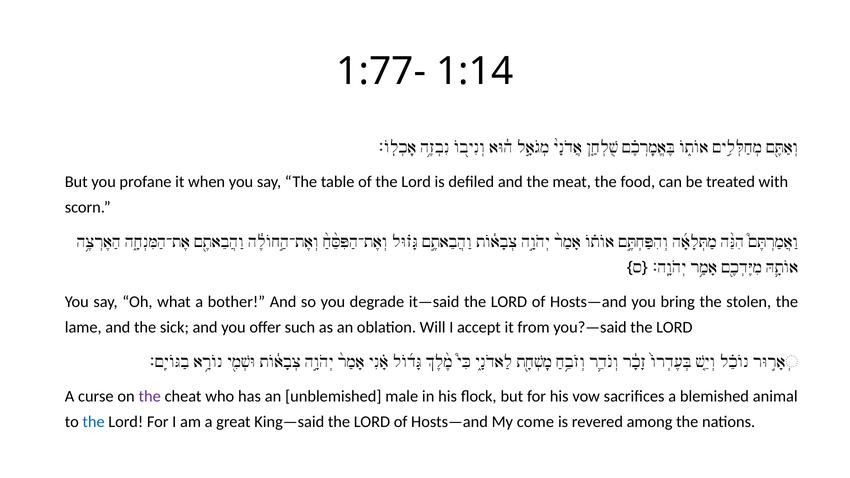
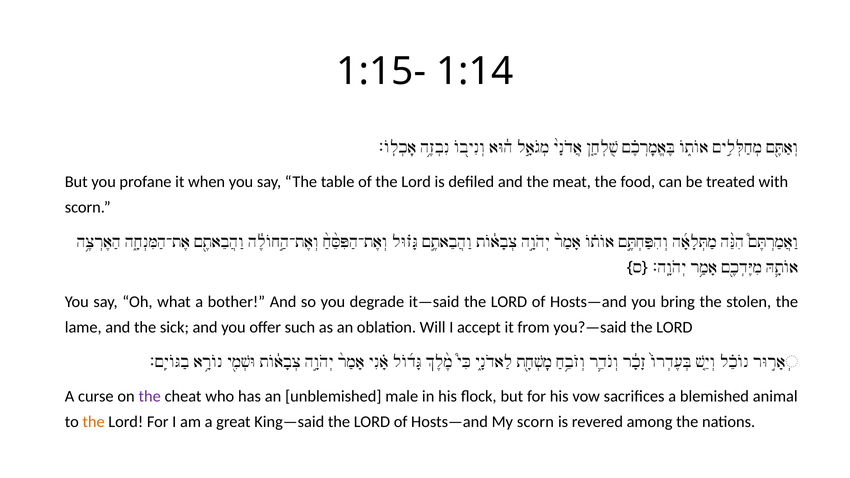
1:77-: 1:77- -> 1:15- (381, 71)
the colour: blue -> orange (94, 422)
My come: come -> scorn (535, 422)
